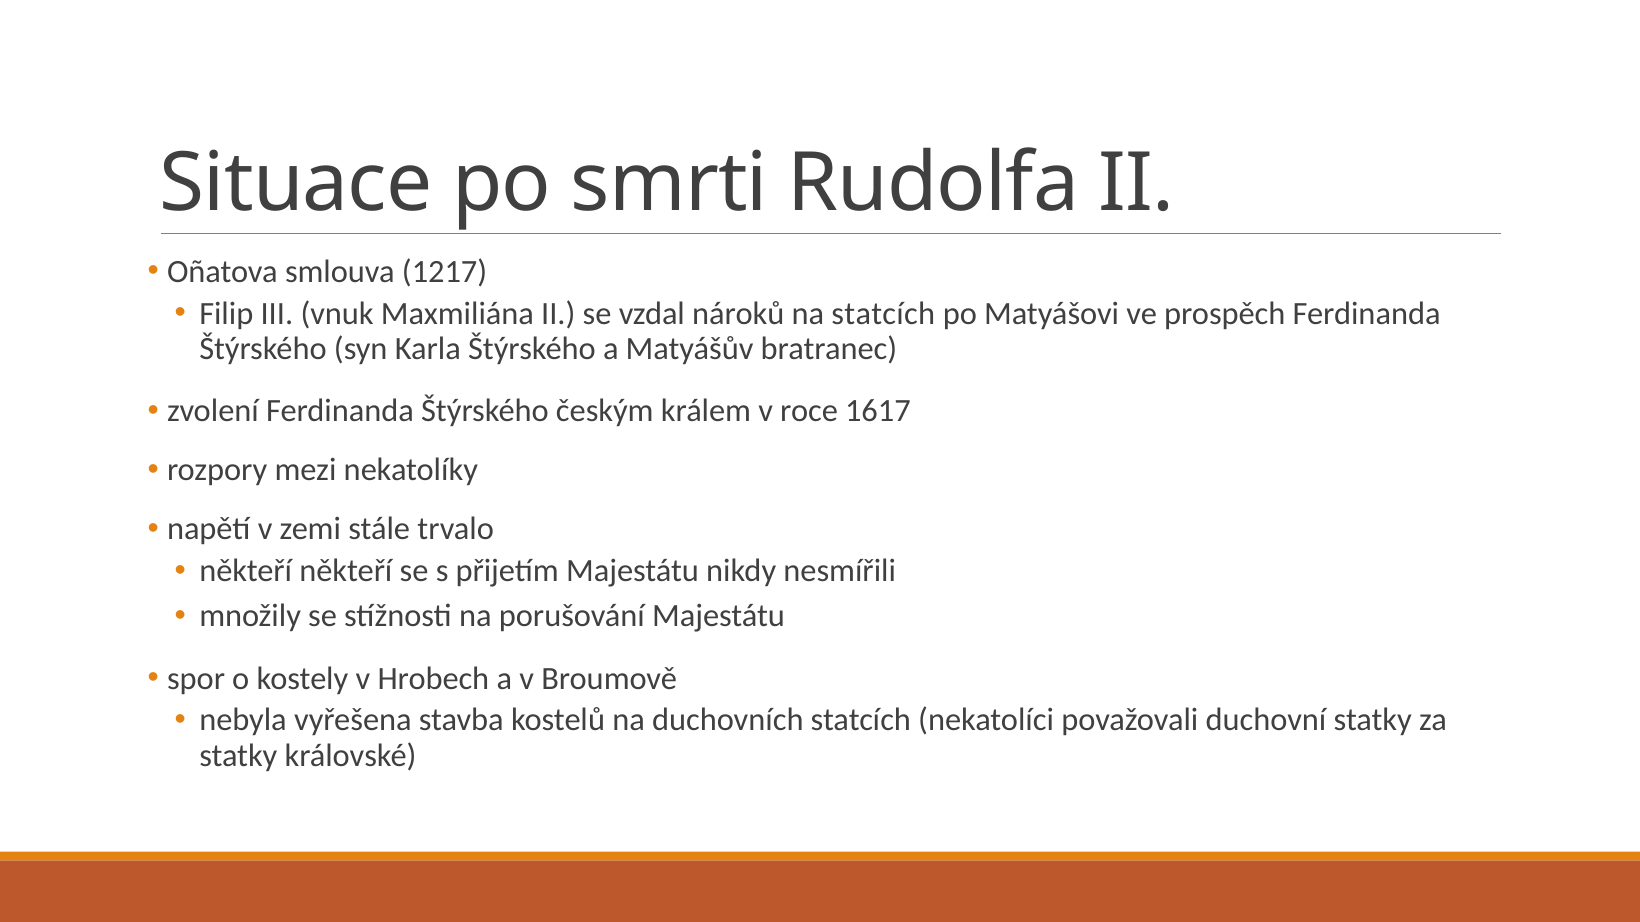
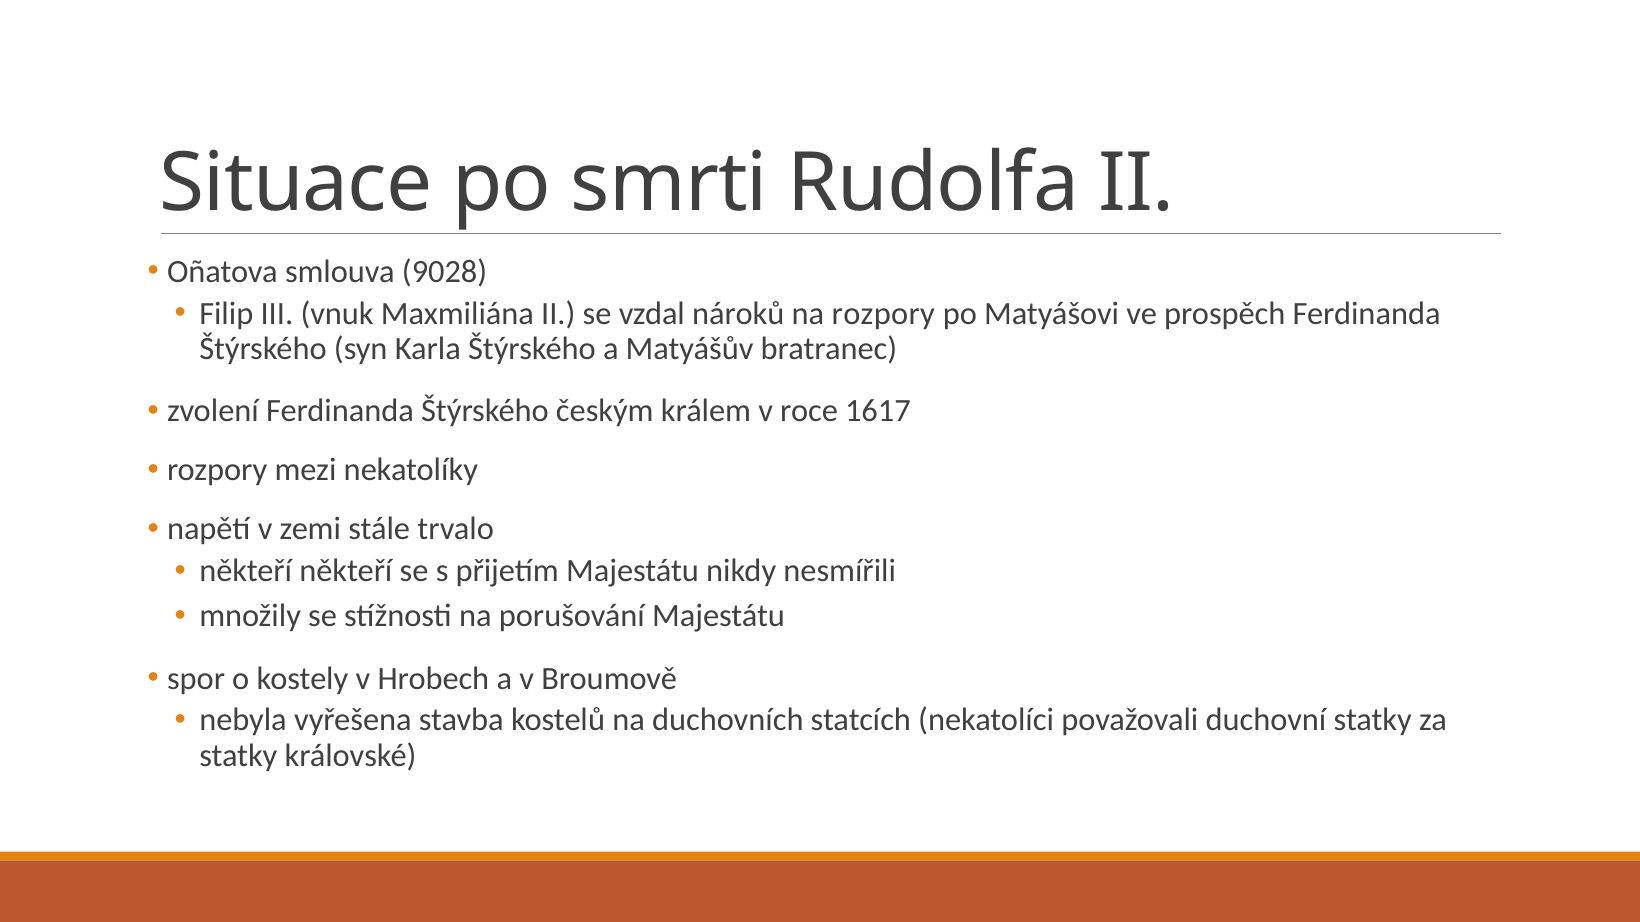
1217: 1217 -> 9028 (445, 272)
na statcích: statcích -> rozpory (883, 314)
